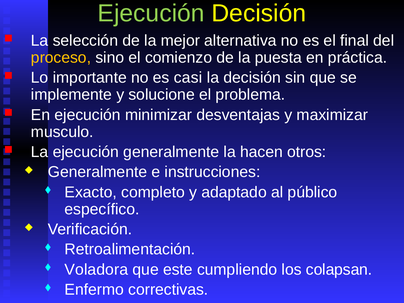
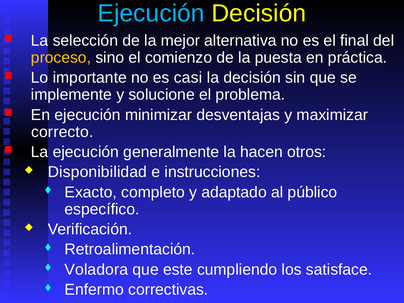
Ejecución colour: light green -> light blue (151, 14)
musculo: musculo -> correcto (62, 132)
Generalmente: Generalmente -> Disponibilidad (97, 172)
colapsan: colapsan -> satisface (339, 270)
